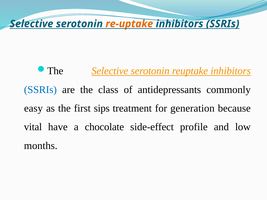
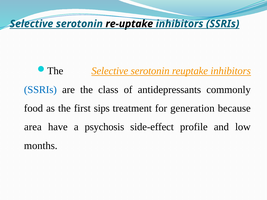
re-uptake colour: orange -> black (129, 24)
easy: easy -> food (33, 108)
vital: vital -> area (33, 127)
chocolate: chocolate -> psychosis (104, 127)
